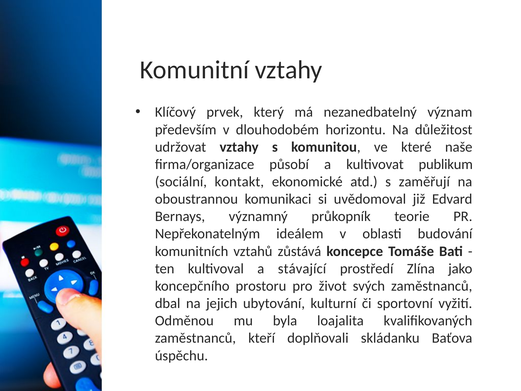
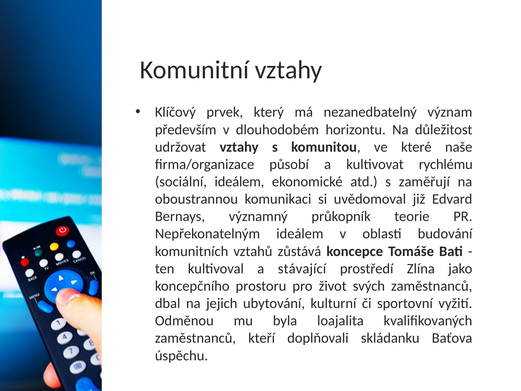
publikum: publikum -> rychlému (446, 164)
sociální kontakt: kontakt -> ideálem (239, 182)
